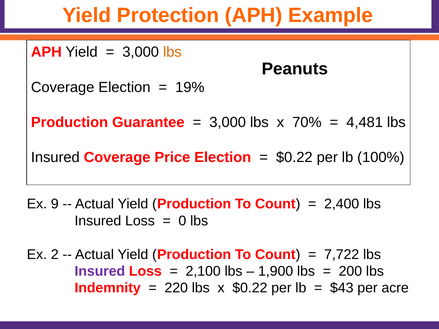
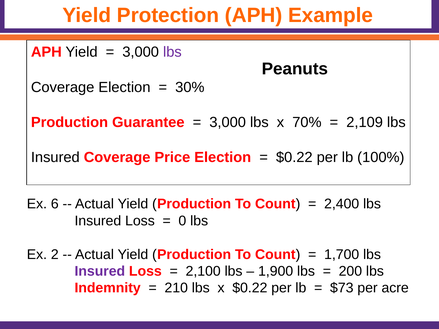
lbs colour: orange -> purple (172, 52)
19%: 19% -> 30% (190, 87)
4,481: 4,481 -> 2,109 (365, 122)
9: 9 -> 6 (55, 204)
7,722: 7,722 -> 1,700 (342, 255)
220: 220 -> 210 (176, 288)
$43: $43 -> $73 (342, 288)
